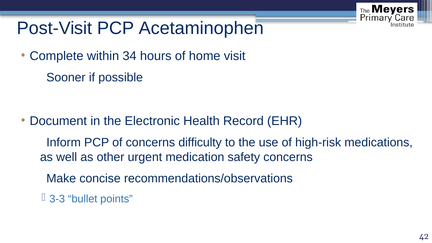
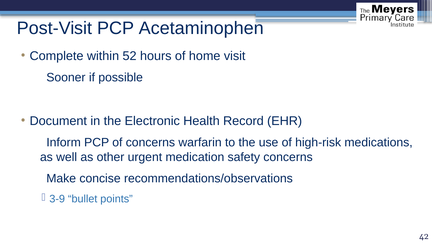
34: 34 -> 52 (130, 56)
difficulty: difficulty -> warfarin (200, 143)
3-3: 3-3 -> 3-9 (57, 199)
